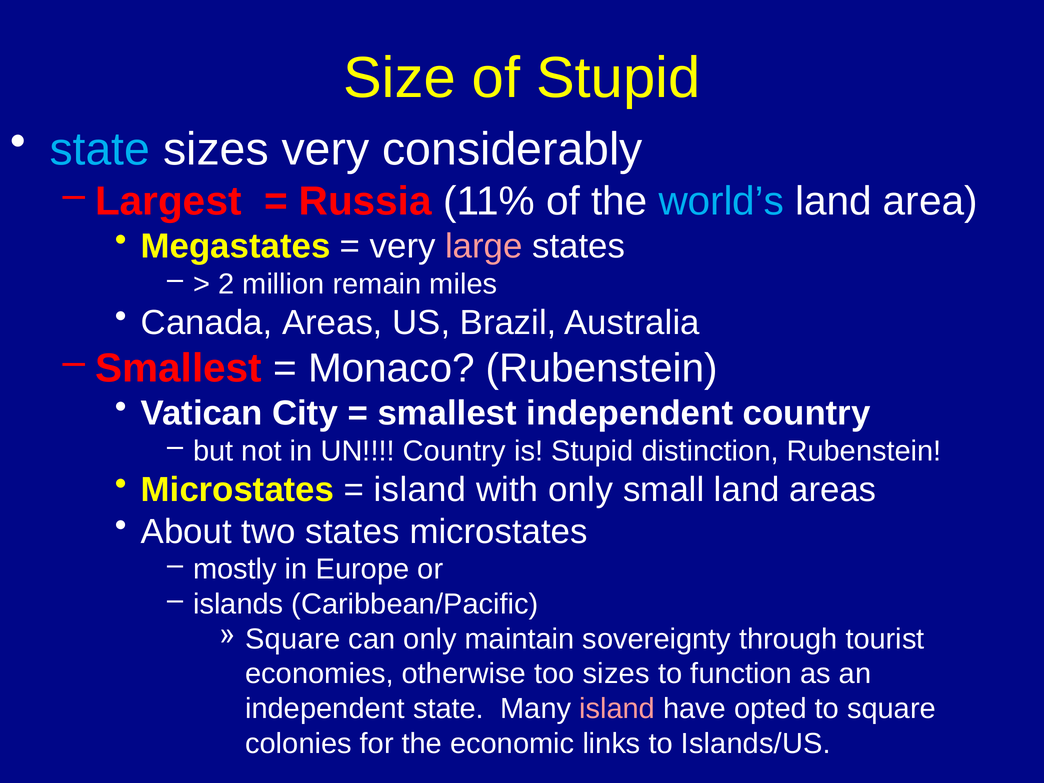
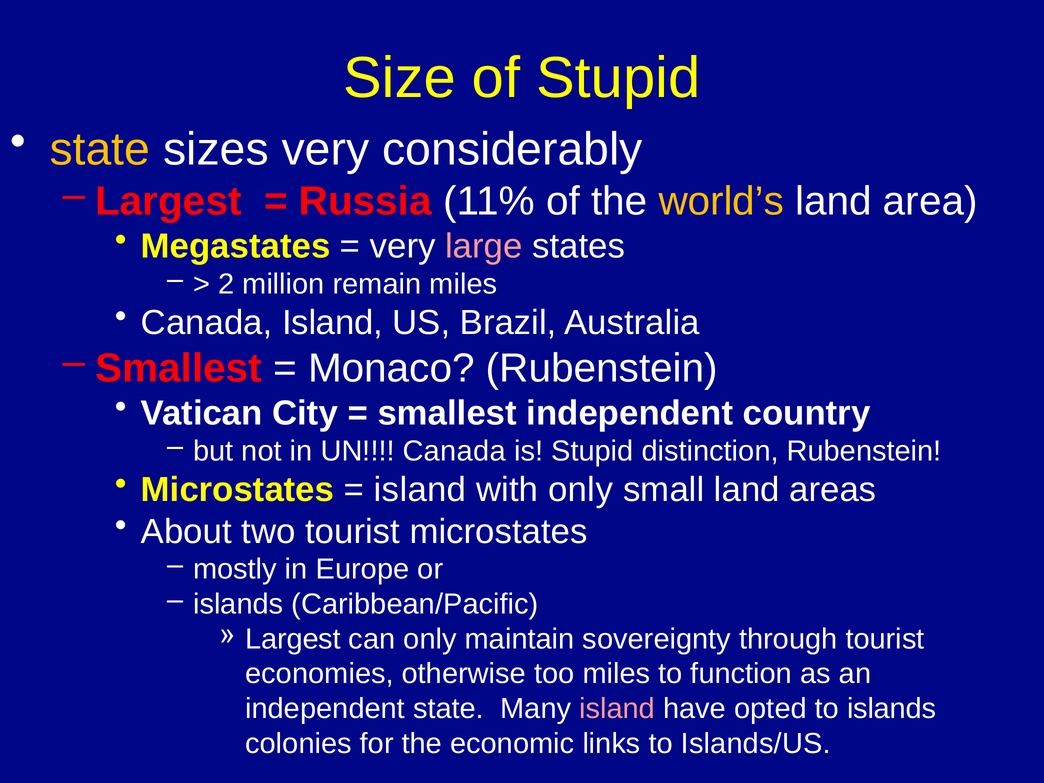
state colour: light blue -> yellow (100, 149)
world’s colour: light blue -> yellow (721, 201)
Canada Areas: Areas -> Island (332, 323)
UN Country: Country -> Canada (454, 451)
two states: states -> tourist (353, 532)
Square: Square -> Largest (293, 639)
too sizes: sizes -> miles (616, 674)
to square: square -> islands (892, 709)
